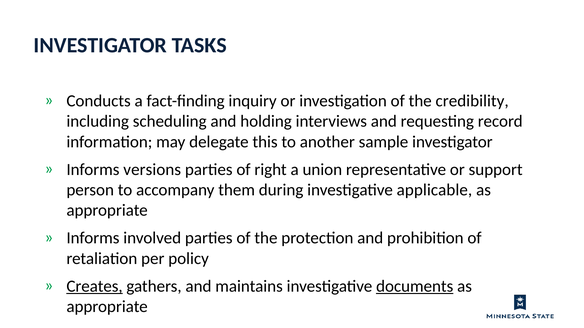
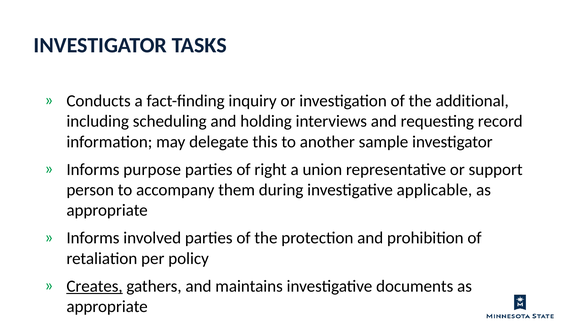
credibility: credibility -> additional (472, 101)
versions: versions -> purpose (152, 170)
documents underline: present -> none (415, 287)
